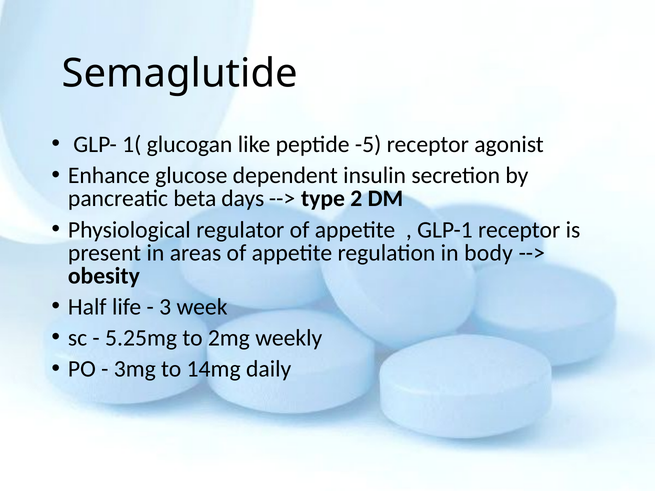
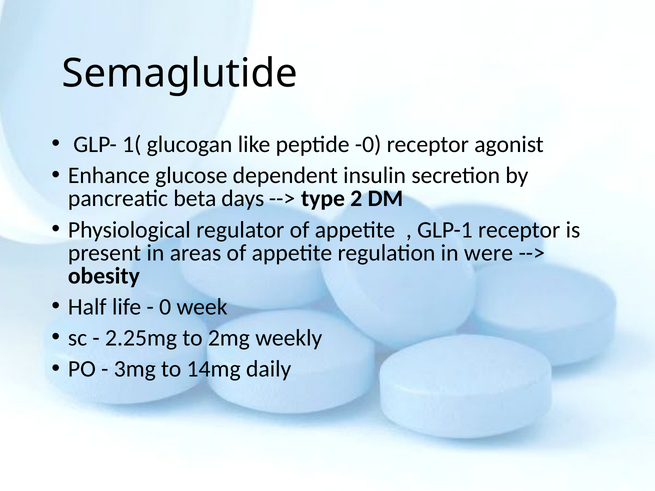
-5: -5 -> -0 (368, 145)
body: body -> were (489, 253)
3: 3 -> 0 (165, 307)
5.25mg: 5.25mg -> 2.25mg (141, 338)
